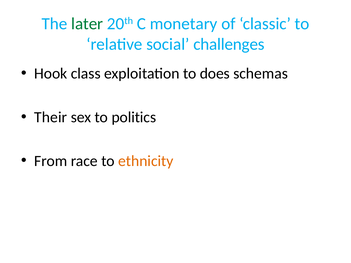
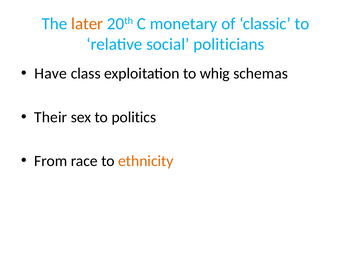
later colour: green -> orange (87, 24)
challenges: challenges -> politicians (229, 44)
Hook: Hook -> Have (51, 74)
does: does -> whig (215, 74)
